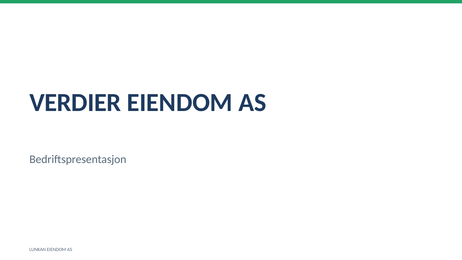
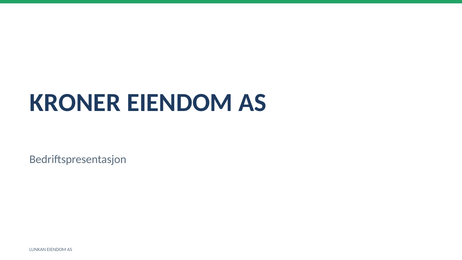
VERDIER: VERDIER -> KRONER (75, 102)
